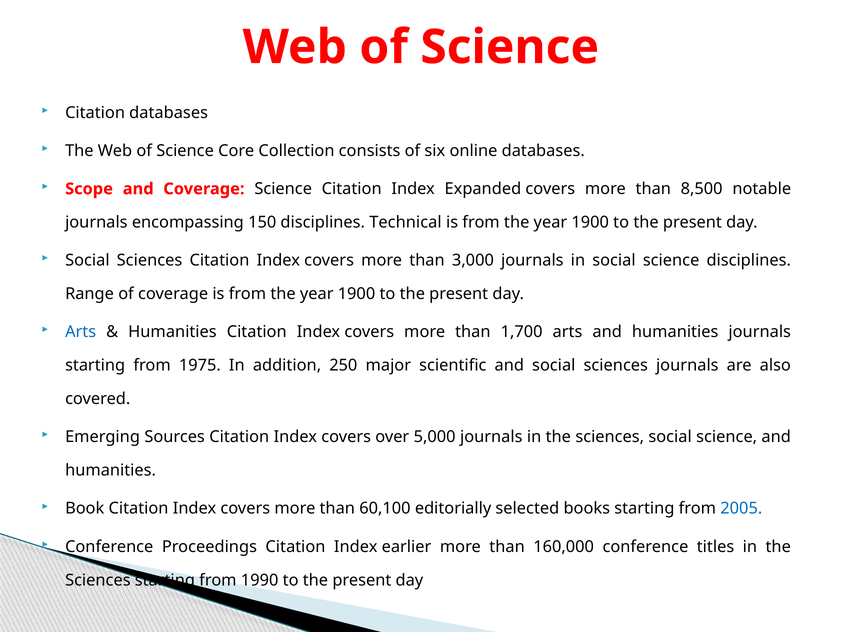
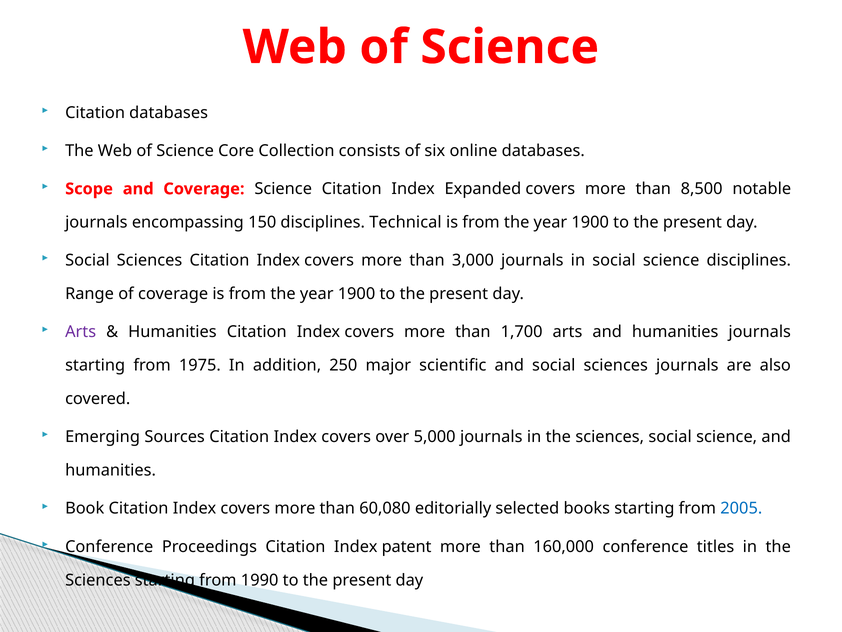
Arts colour: blue -> purple (81, 332)
60,100: 60,100 -> 60,080 (385, 508)
earlier: earlier -> patent (407, 546)
